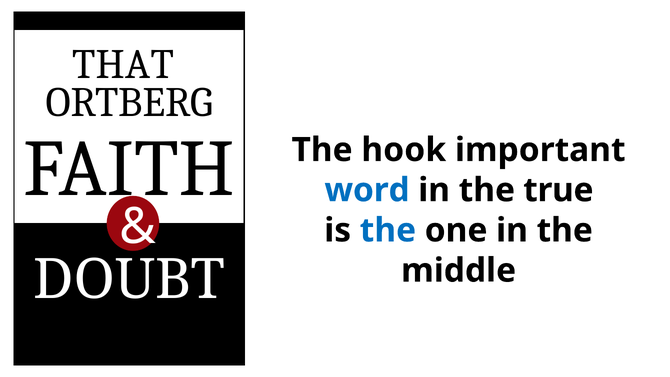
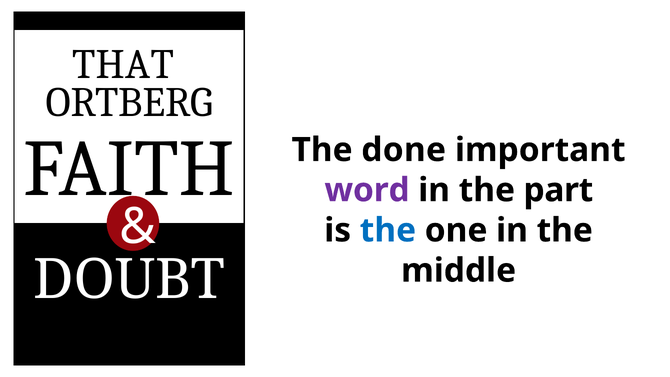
hook: hook -> done (404, 150)
word colour: blue -> purple (367, 190)
true: true -> part (558, 190)
